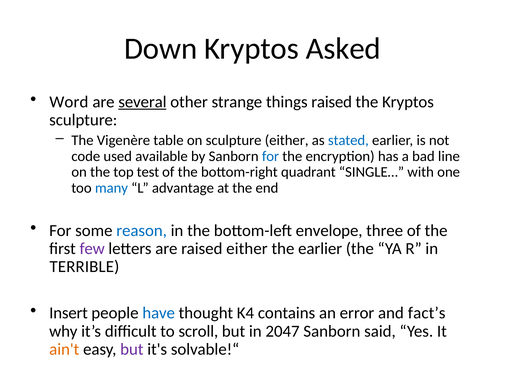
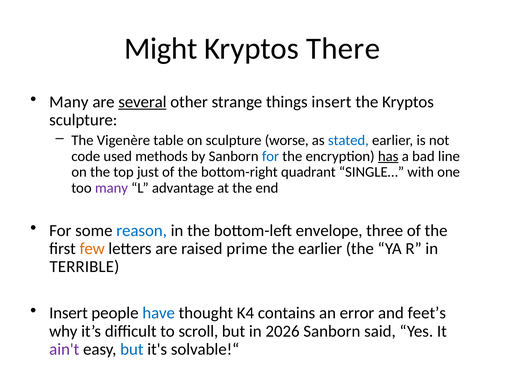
Down: Down -> Might (161, 49)
Asked: Asked -> There (343, 49)
Word: Word -> Many (69, 102)
things raised: raised -> insert (331, 102)
sculpture either: either -> worse (287, 141)
available: available -> methods (162, 157)
has underline: none -> present (388, 157)
test: test -> just (148, 172)
many colour: blue -> purple (111, 188)
few colour: purple -> orange (92, 249)
raised either: either -> prime (247, 249)
fact’s: fact’s -> feet’s (427, 314)
2047: 2047 -> 2026 (283, 332)
ain't colour: orange -> purple (64, 350)
but colour: purple -> blue (132, 350)
